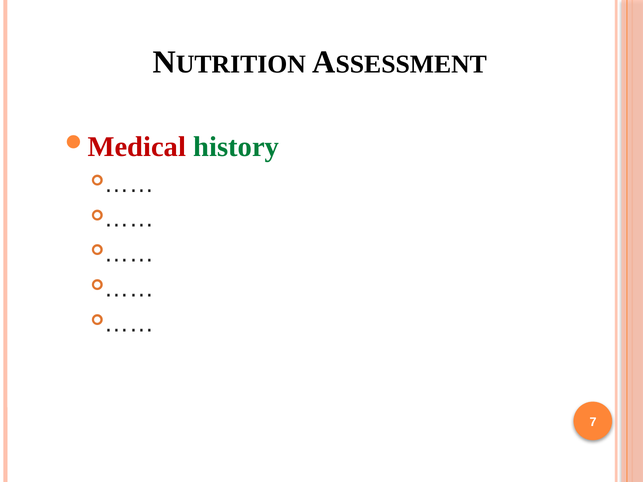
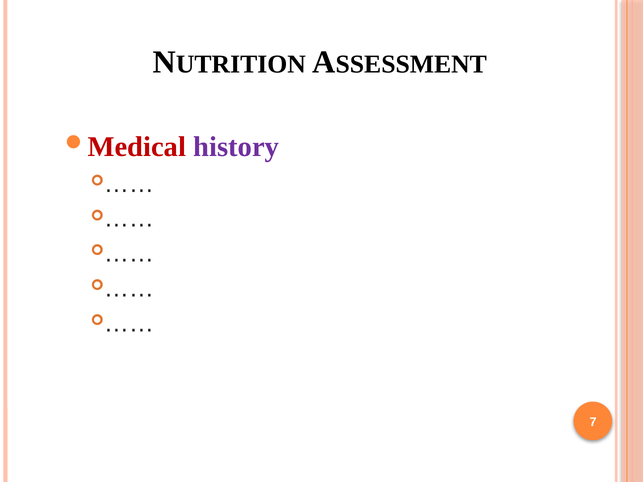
history colour: green -> purple (236, 147)
